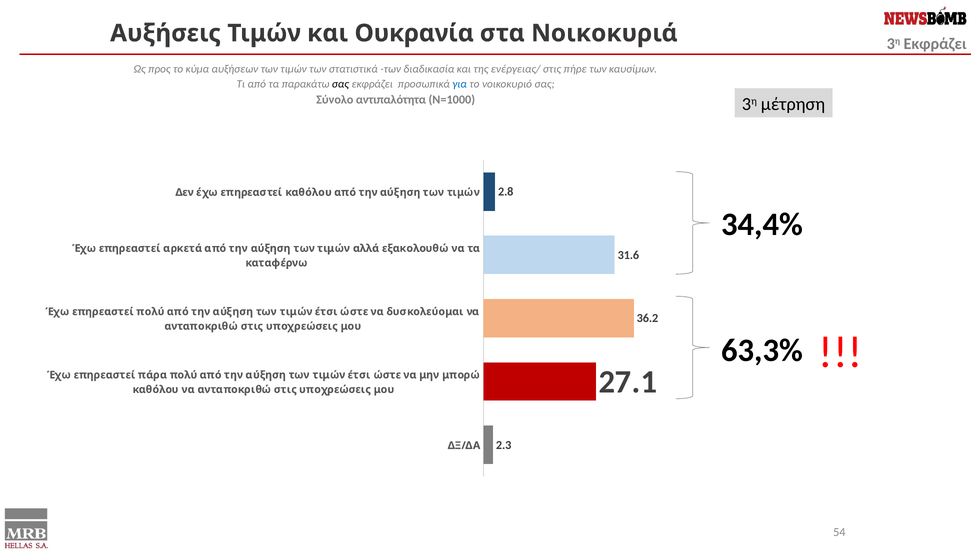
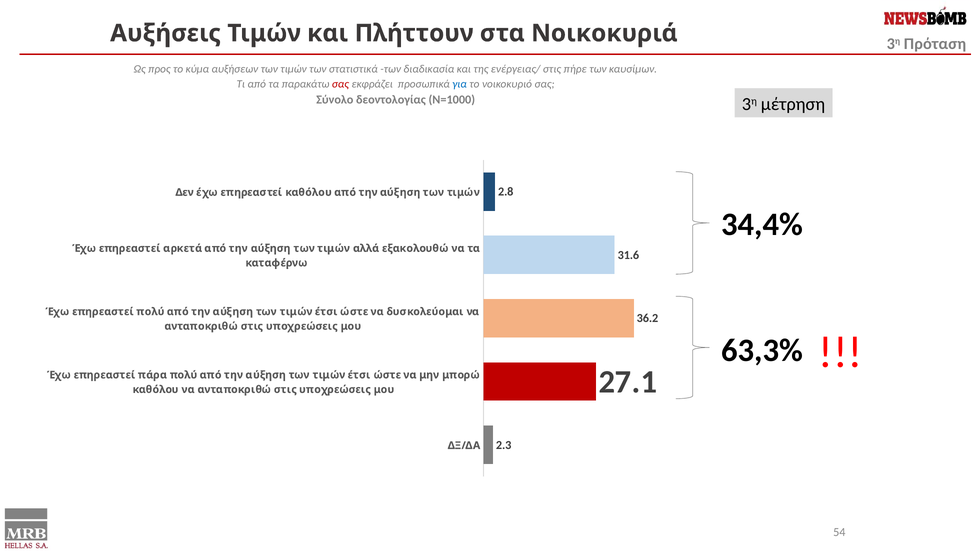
Ουκρανία: Ουκρανία -> Πλήττουν (414, 33)
3η Εκφράζει: Εκφράζει -> Πρόταση (935, 44)
σας colour: black -> red (340, 84)
αντιπαλότητα: αντιπαλότητα -> δεοντολογίας (391, 99)
